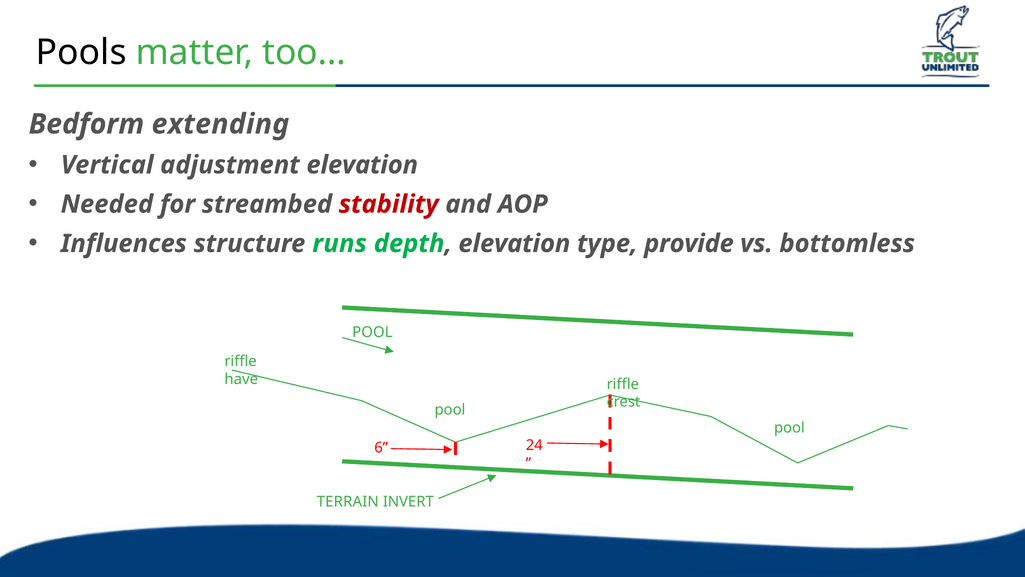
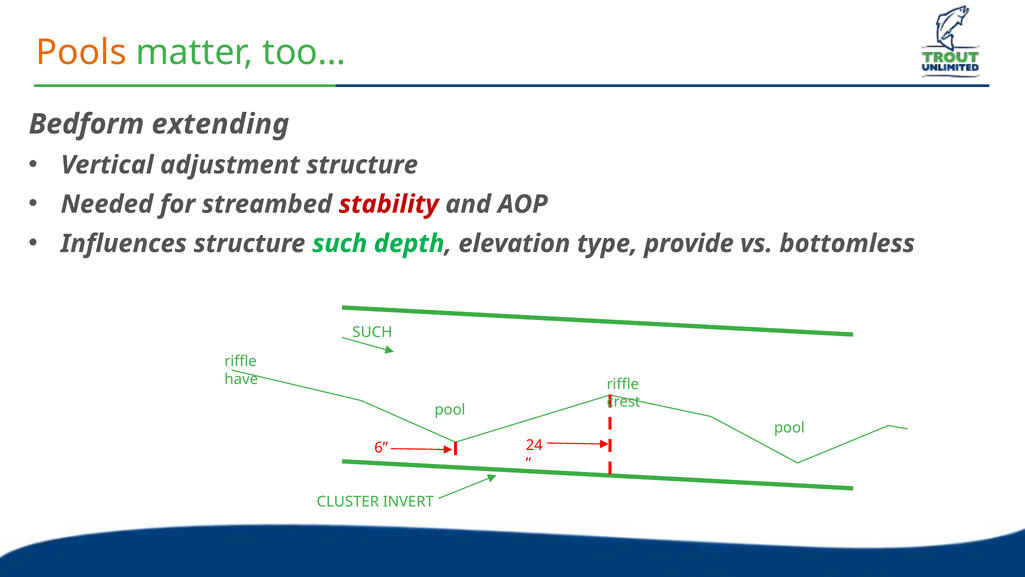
Pools colour: black -> orange (81, 52)
adjustment elevation: elevation -> structure (362, 165)
structure runs: runs -> such (340, 243)
POOL: POOL -> SUCH (372, 332)
TERRAIN: TERRAIN -> CLUSTER (348, 501)
